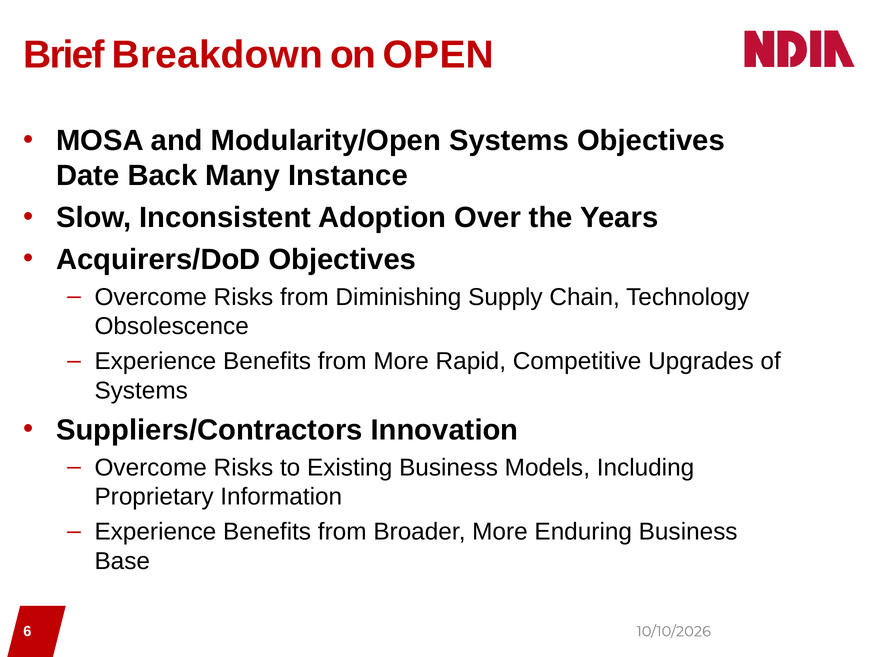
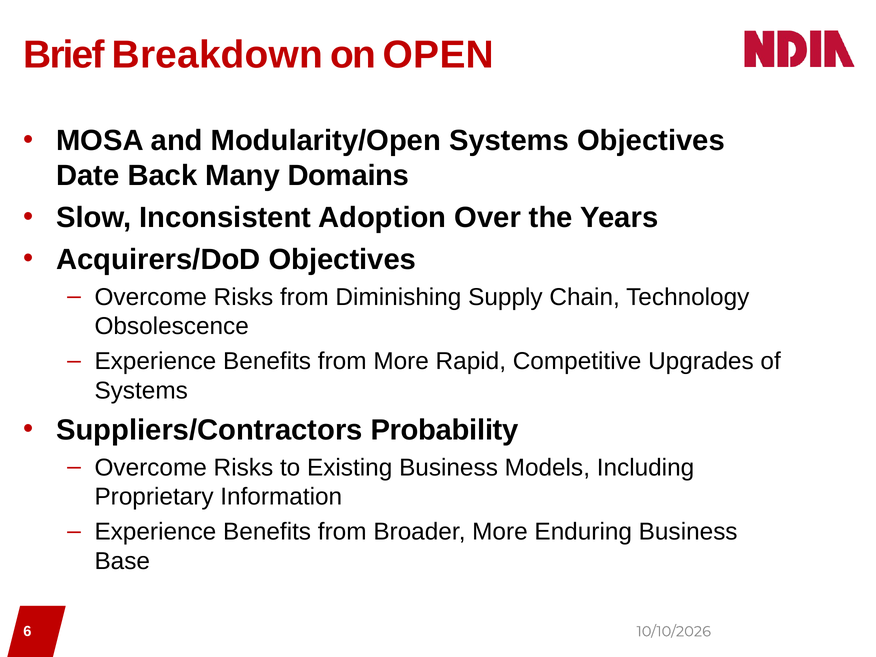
Instance: Instance -> Domains (348, 176)
Innovation: Innovation -> Probability (445, 430)
